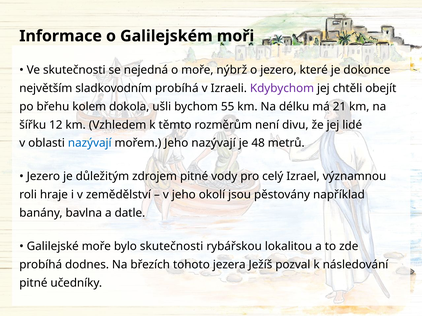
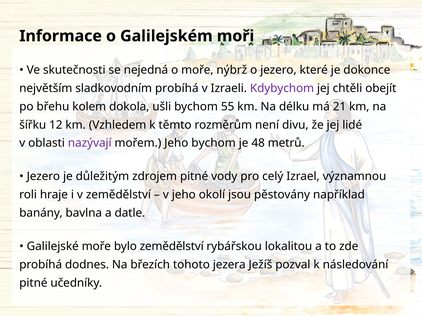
nazývají colour: blue -> purple (90, 143)
Jeho nazývají: nazývají -> bychom (214, 143)
bylo skutečnosti: skutečnosti -> zemědělství (172, 247)
